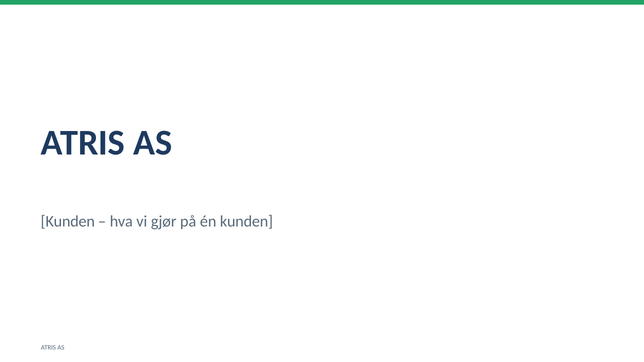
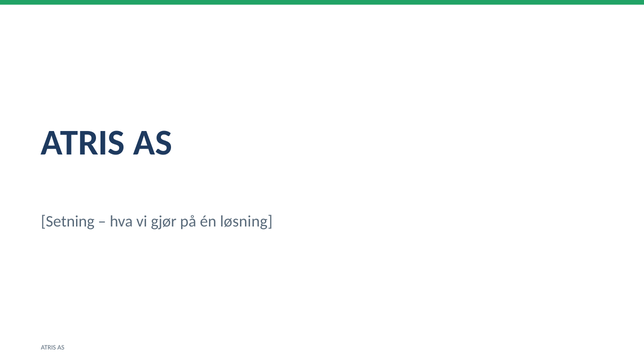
Kunden: Kunden -> Setning (68, 222)
én kunden: kunden -> løsning (246, 222)
